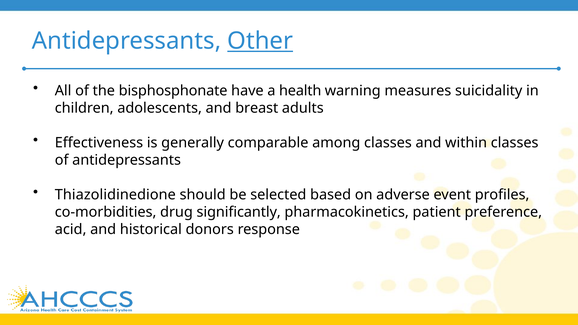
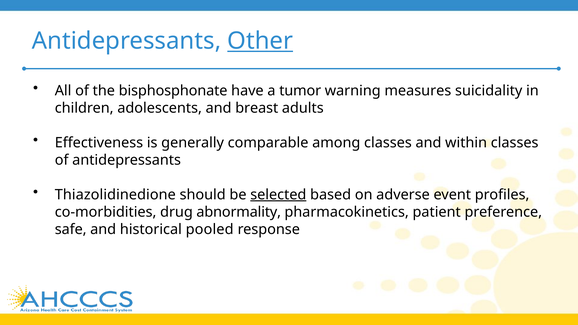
health: health -> tumor (300, 91)
selected underline: none -> present (278, 195)
significantly: significantly -> abnormality (239, 212)
acid: acid -> safe (71, 229)
donors: donors -> pooled (210, 229)
